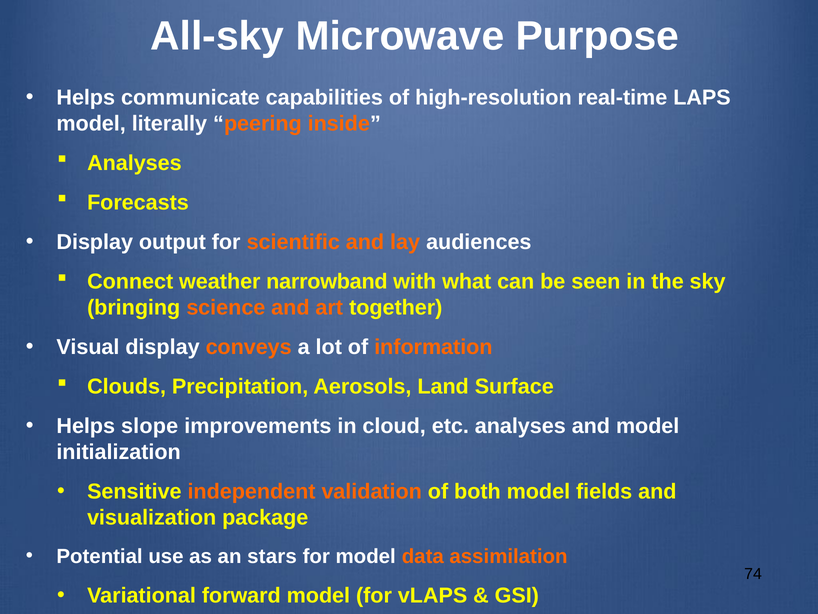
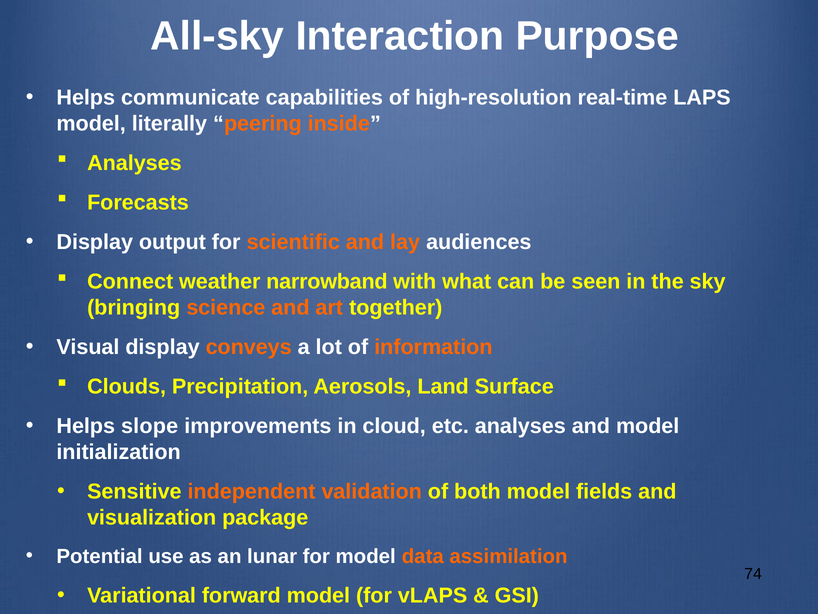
Microwave: Microwave -> Interaction (400, 36)
stars: stars -> lunar (272, 556)
